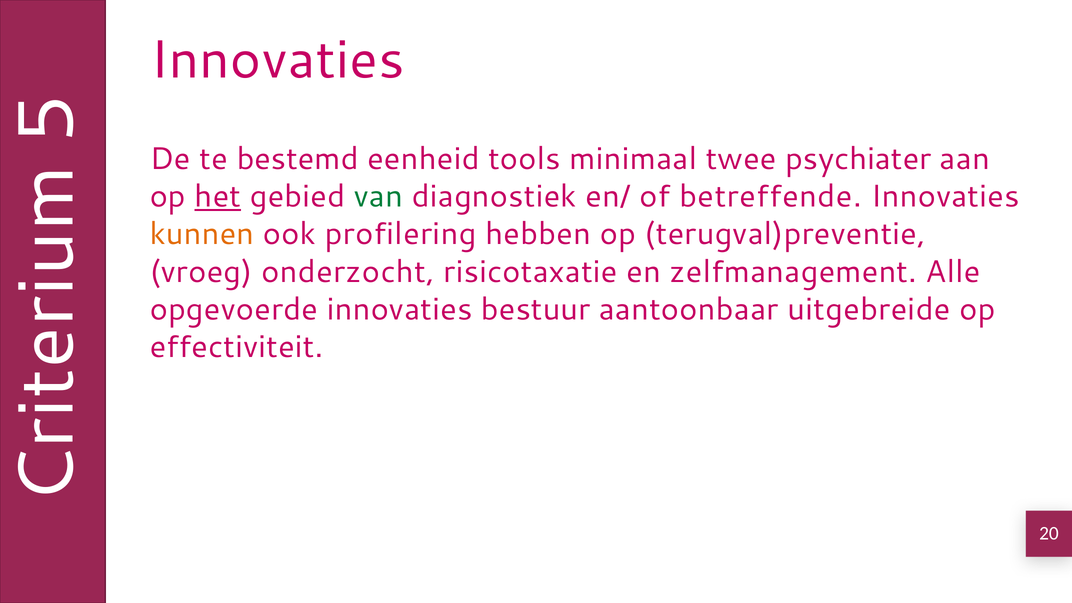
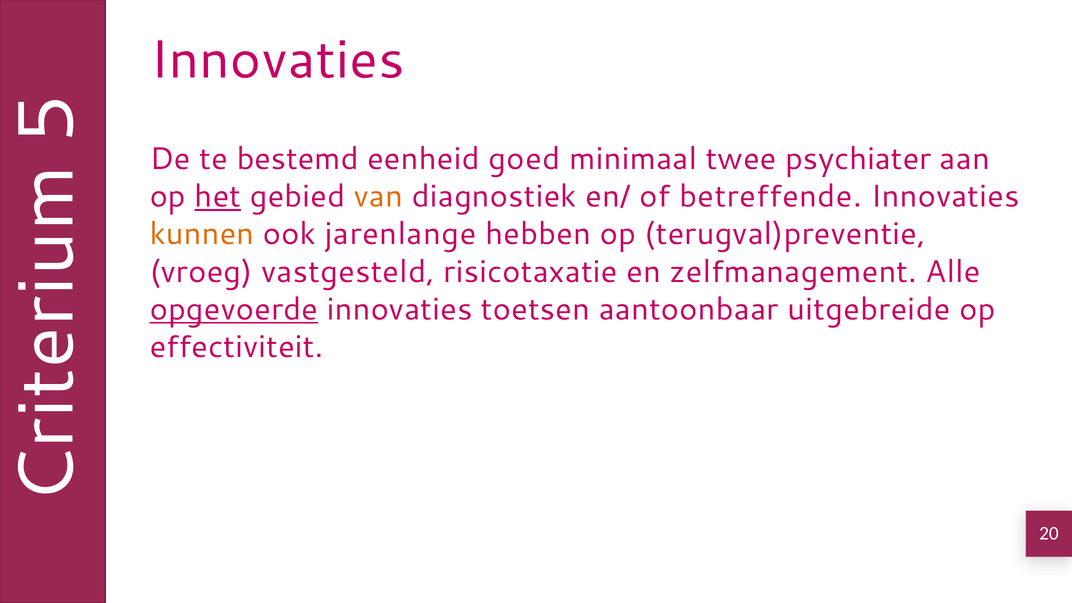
tools: tools -> goed (524, 159)
van colour: green -> orange (378, 197)
profilering: profilering -> jarenlange (401, 234)
onderzocht: onderzocht -> vastgesteld (348, 272)
opgevoerde underline: none -> present (234, 309)
bestuur: bestuur -> toetsen (536, 309)
